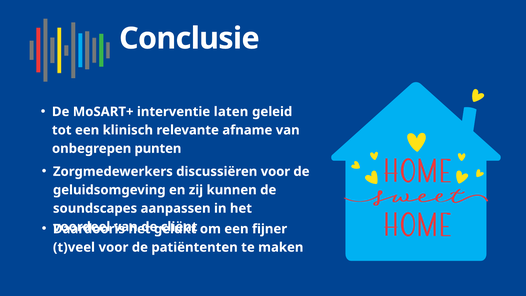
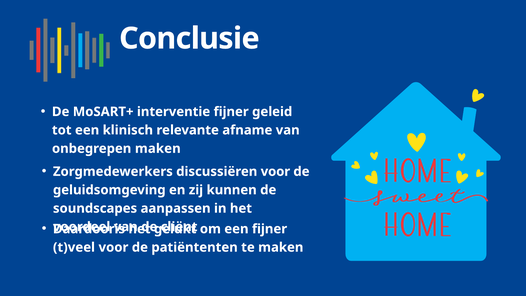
interventie laten: laten -> fijner (231, 112)
onbegrepen punten: punten -> maken (158, 148)
